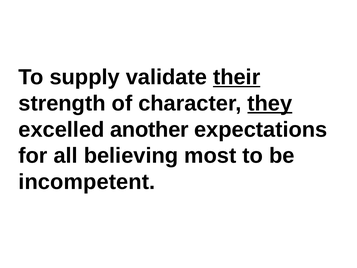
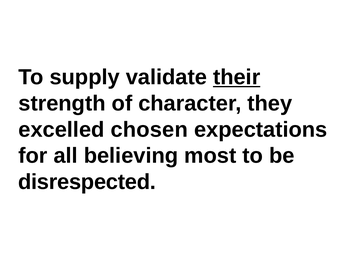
they underline: present -> none (270, 103)
another: another -> chosen (149, 129)
incompetent: incompetent -> disrespected (87, 182)
